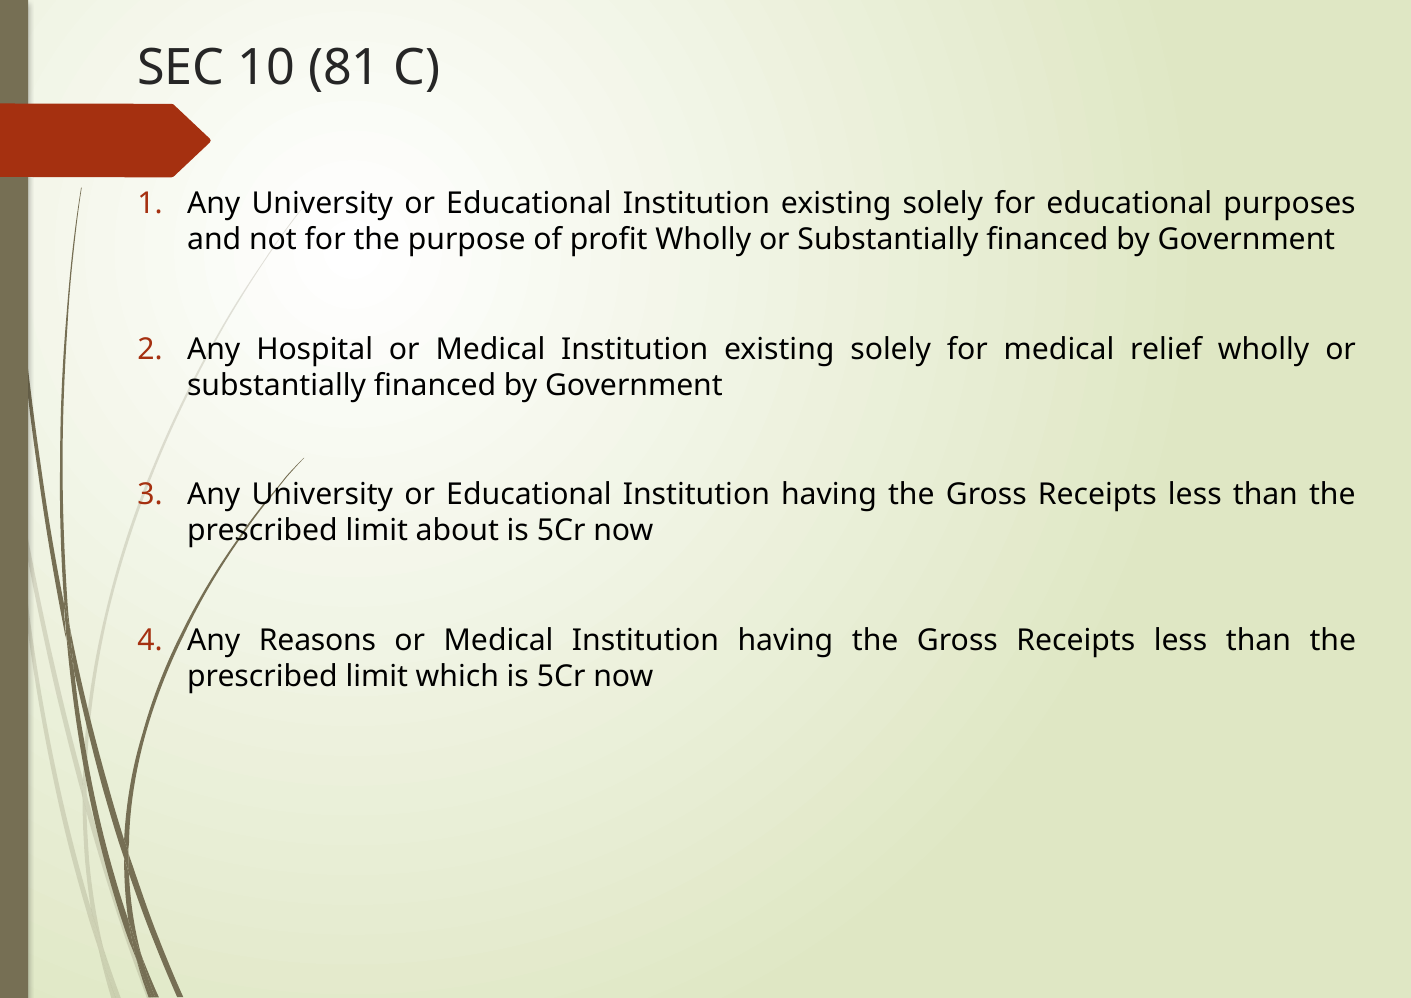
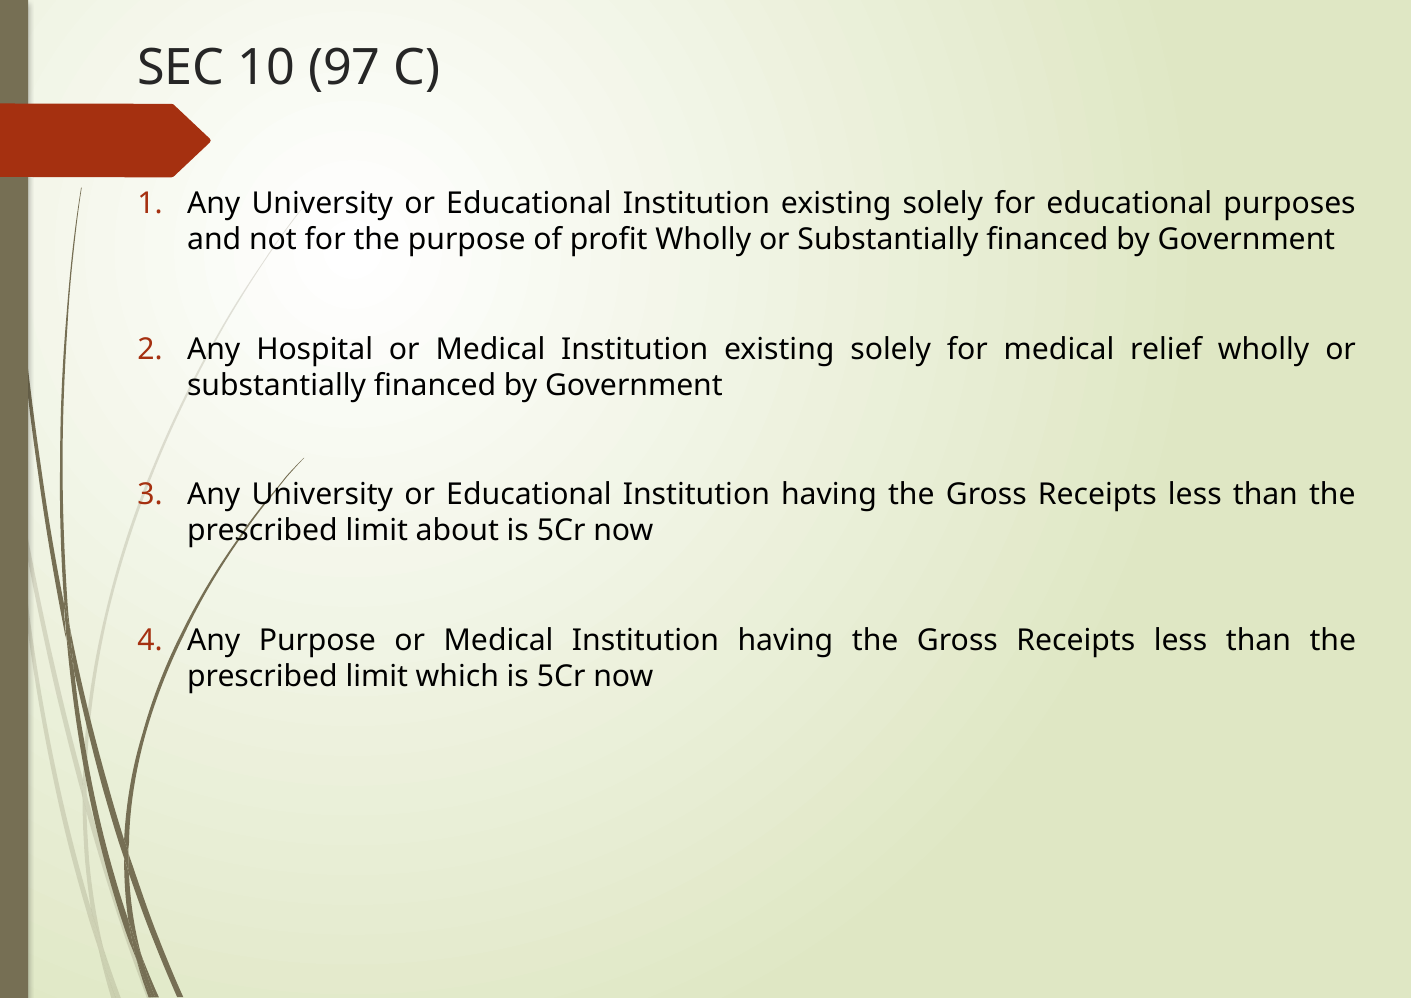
81: 81 -> 97 (344, 68)
Any Reasons: Reasons -> Purpose (317, 640)
